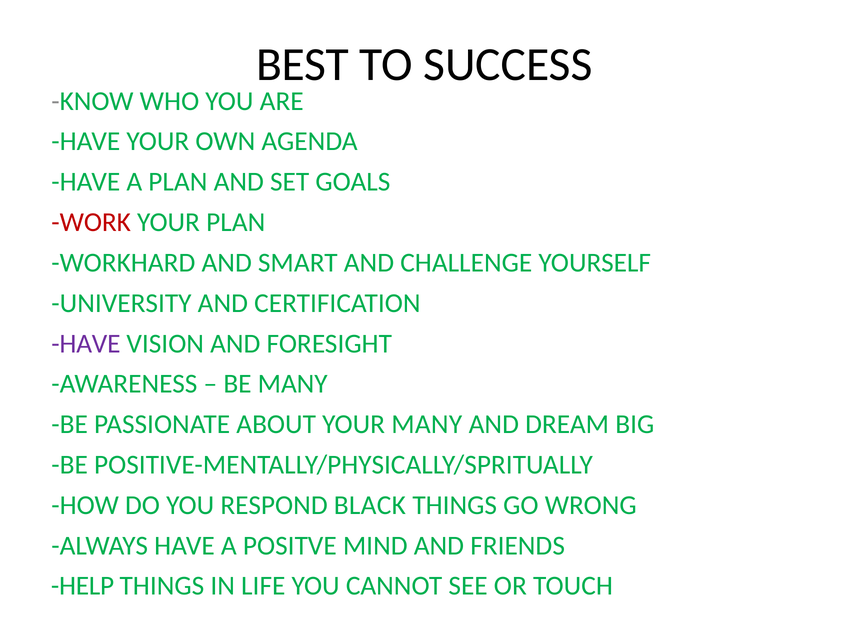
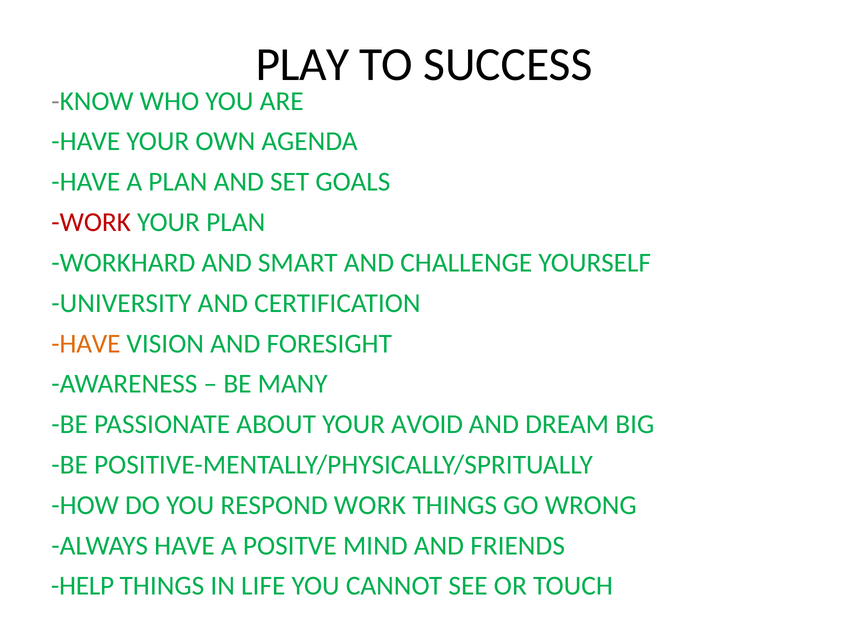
BEST: BEST -> PLAY (303, 65)
HAVE colour: purple -> orange (86, 343)
YOUR MANY: MANY -> AVOID (427, 424)
RESPOND BLACK: BLACK -> WORK (370, 505)
